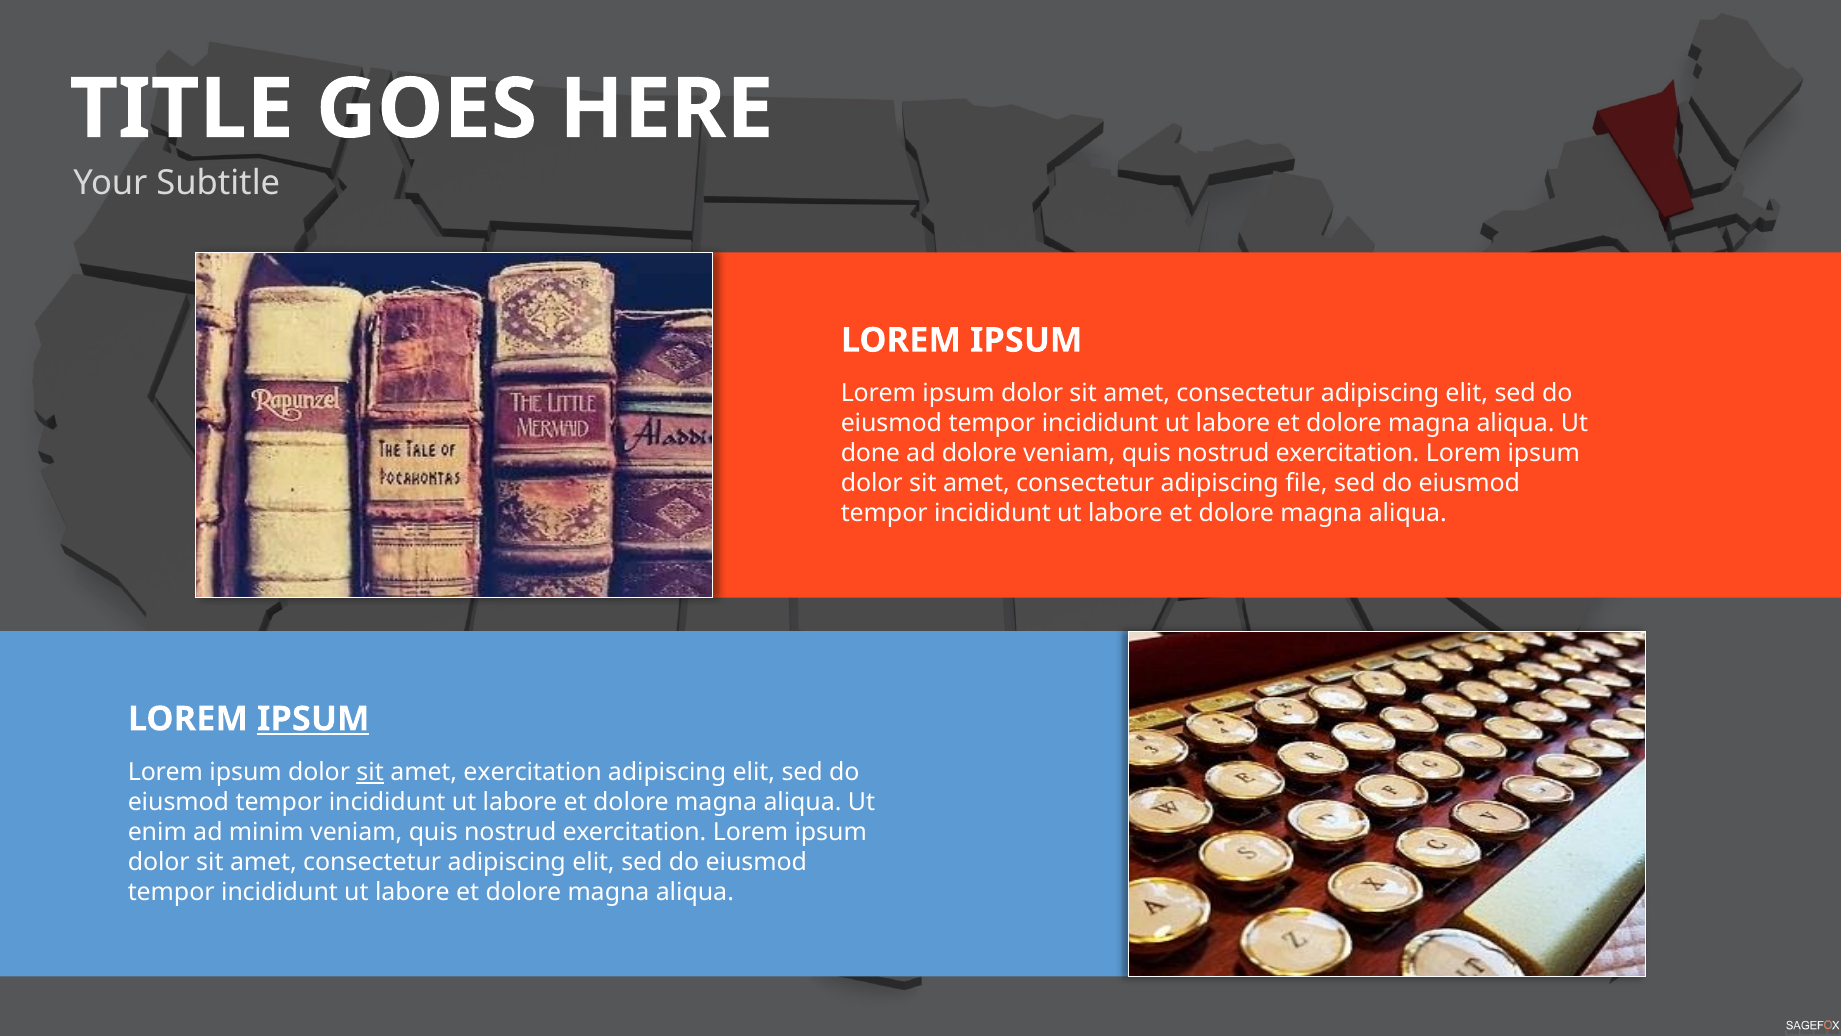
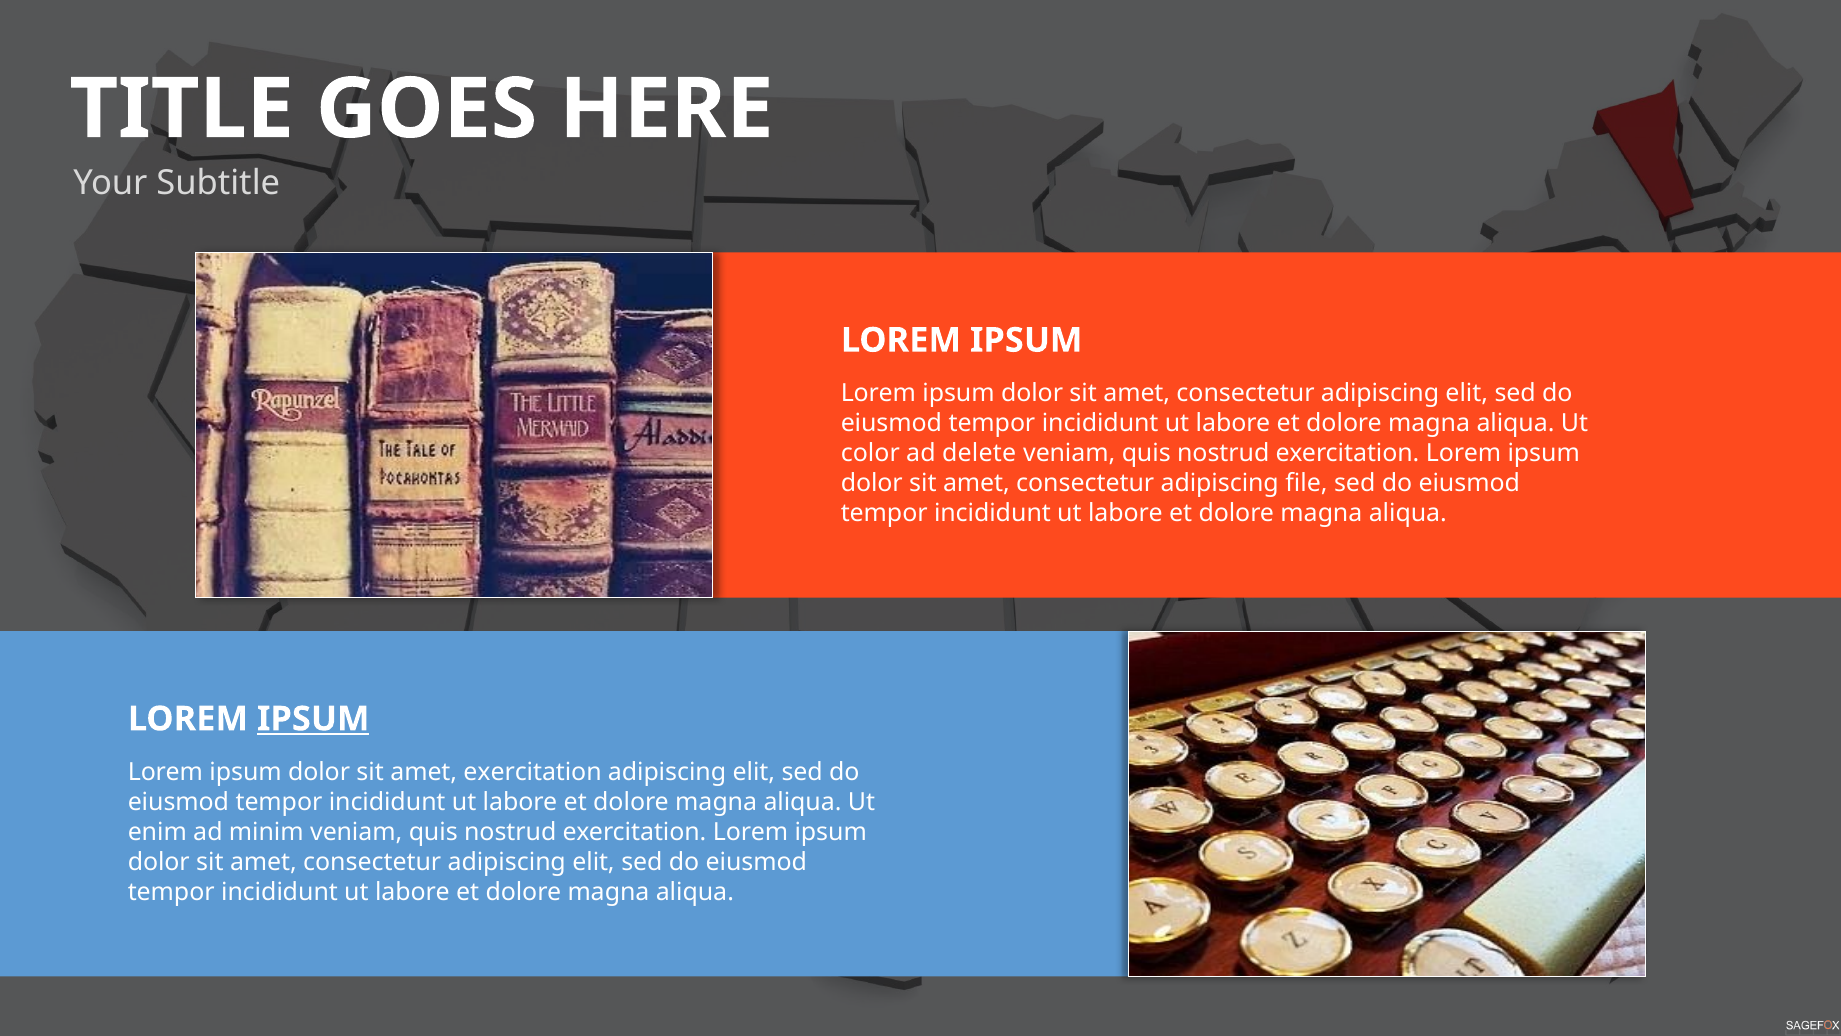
done: done -> color (870, 453)
ad dolore: dolore -> delete (979, 453)
sit underline: present -> none (370, 772)
